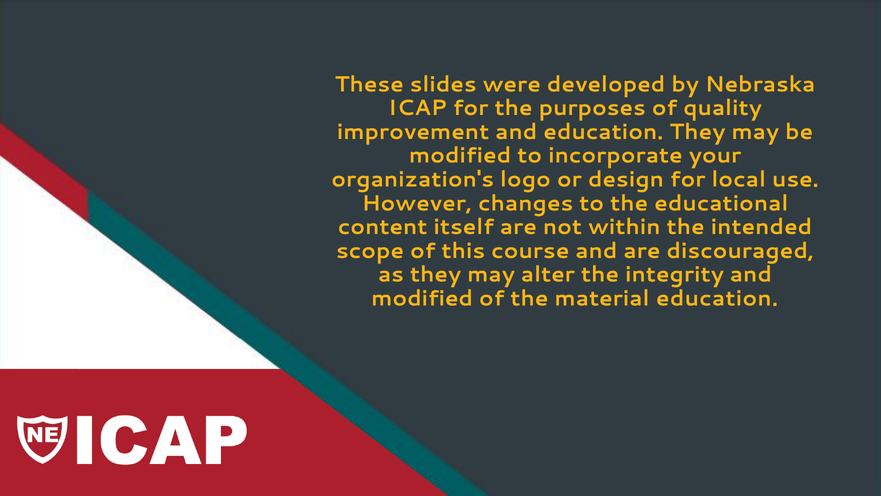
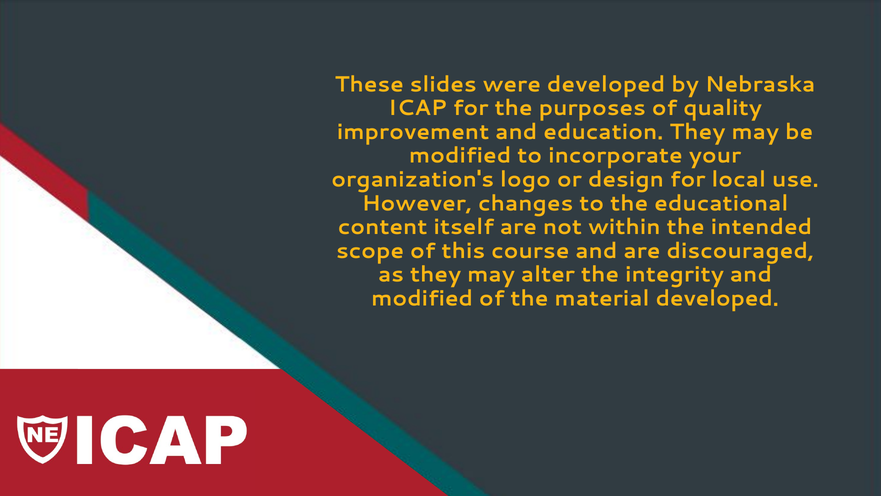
material education: education -> developed (717, 298)
